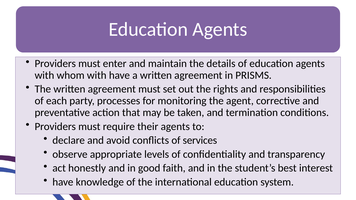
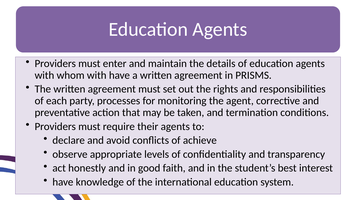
services: services -> achieve (200, 141)
